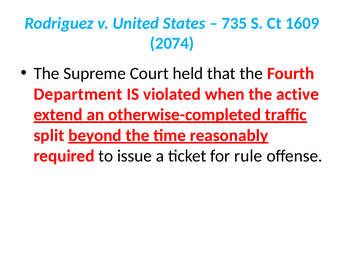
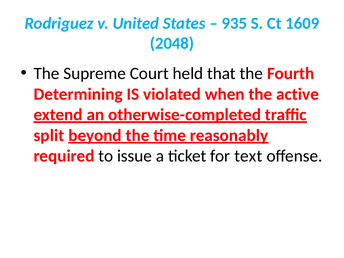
735: 735 -> 935 (234, 23)
2074: 2074 -> 2048 (172, 43)
Department: Department -> Determining (78, 94)
rule: rule -> text (248, 156)
